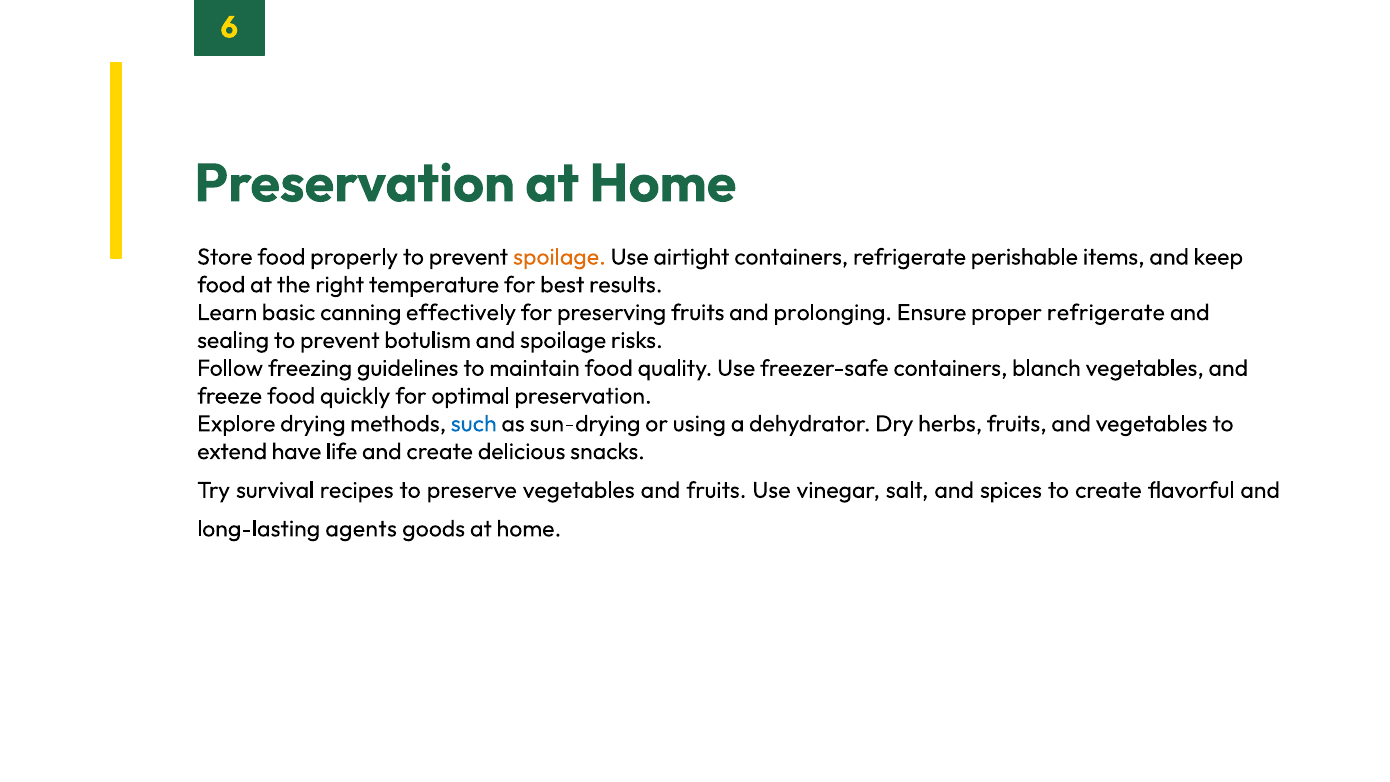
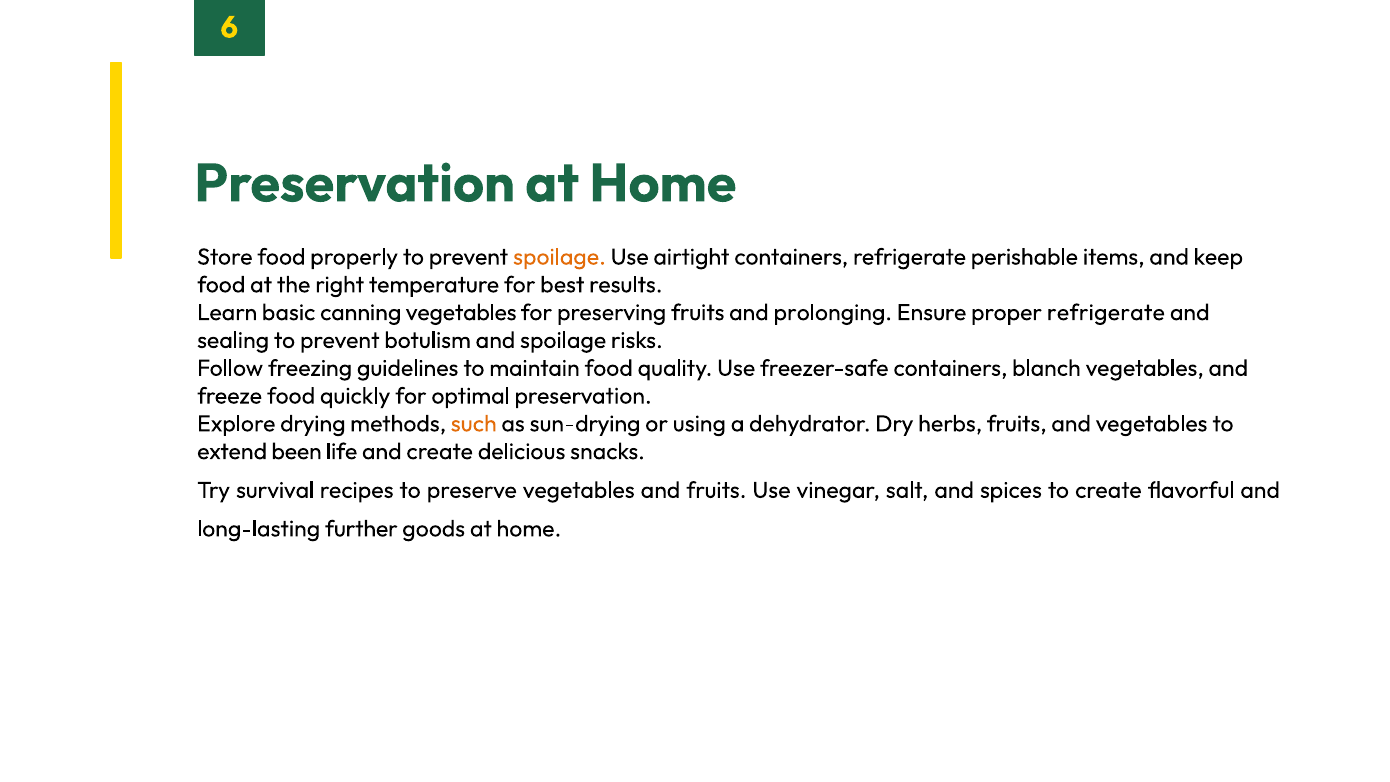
canning effectively: effectively -> vegetables (461, 312)
such colour: blue -> orange (474, 424)
have: have -> been (297, 451)
agents: agents -> further (361, 529)
